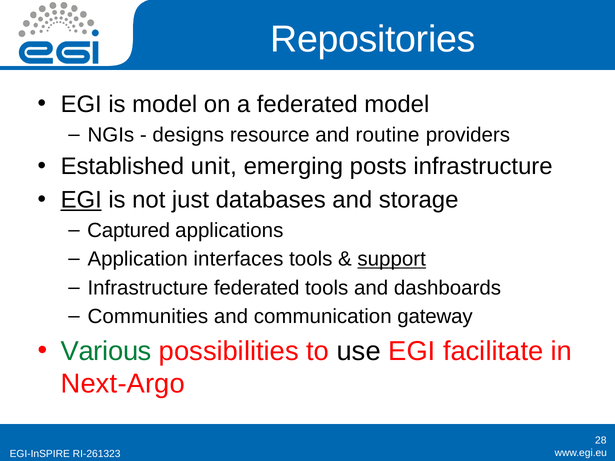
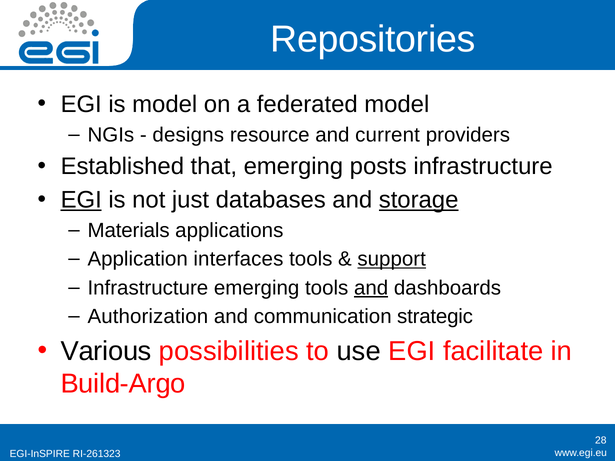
routine: routine -> current (388, 135)
unit: unit -> that (214, 167)
storage underline: none -> present (419, 200)
Captured: Captured -> Materials (129, 231)
Infrastructure federated: federated -> emerging (257, 288)
and underline: none -> present (371, 288)
Communities: Communities -> Authorization (148, 317)
gateway: gateway -> strategic (435, 317)
Various colour: green -> black (106, 351)
Next-Argo: Next-Argo -> Build-Argo (123, 384)
